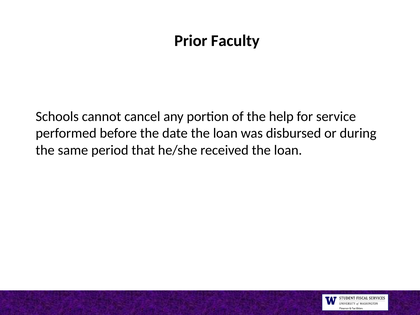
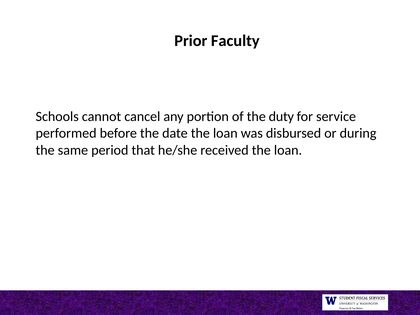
help: help -> duty (281, 116)
